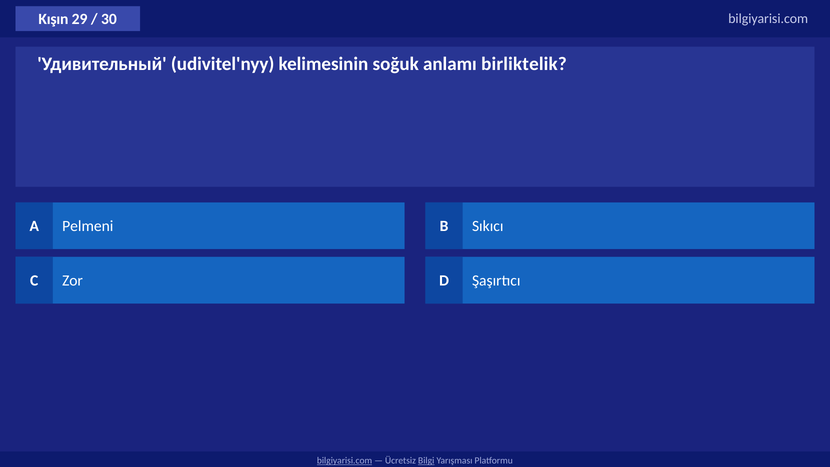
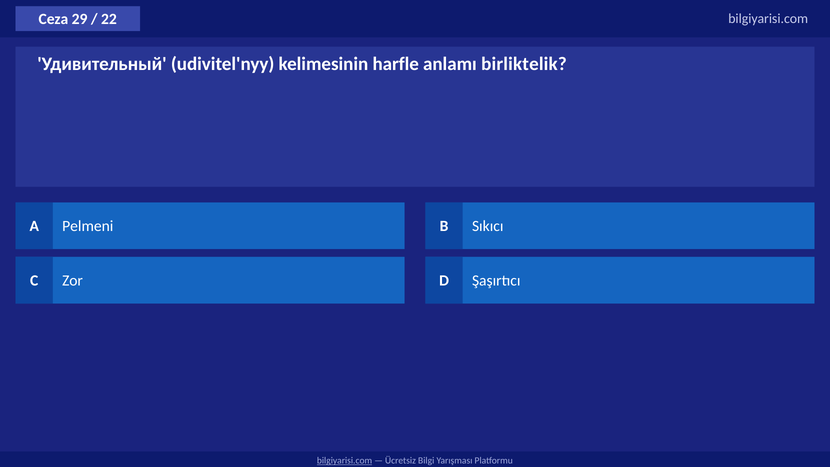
Kışın: Kışın -> Ceza (53, 19)
30: 30 -> 22 (109, 19)
soğuk: soğuk -> harfle (396, 64)
Bilgi underline: present -> none (426, 460)
